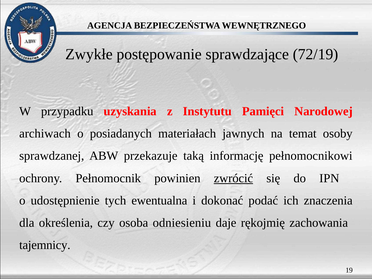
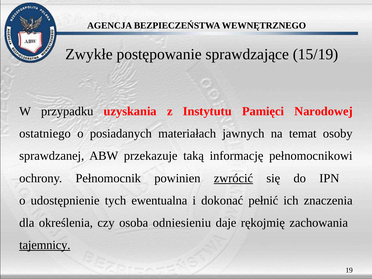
72/19: 72/19 -> 15/19 (316, 54)
archiwach: archiwach -> ostatniego (45, 134)
podać: podać -> pełnić (263, 201)
tajemnicy underline: none -> present (45, 245)
